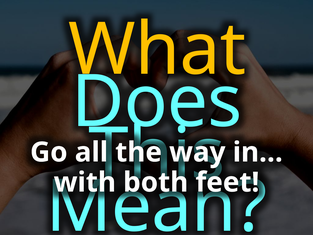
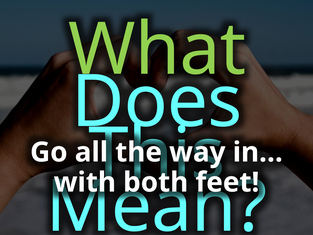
What colour: yellow -> light green (157, 50)
